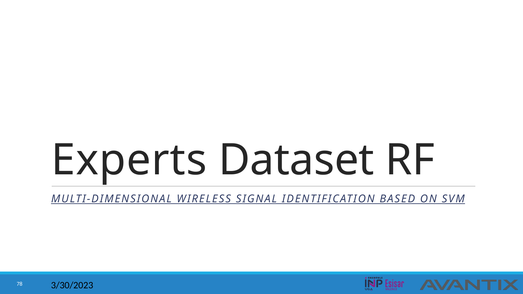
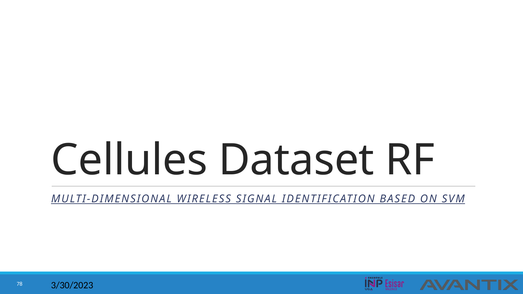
Experts: Experts -> Cellules (129, 160)
